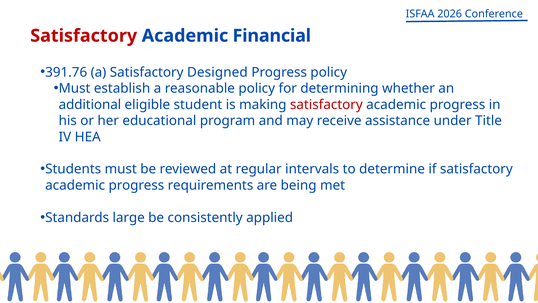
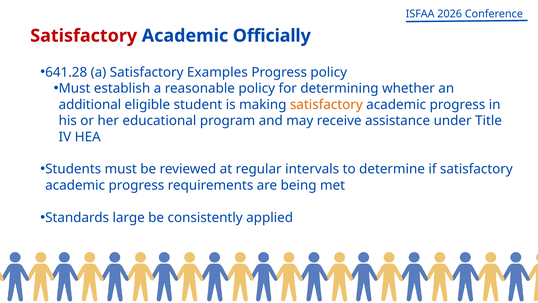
Financial: Financial -> Officially (272, 36)
391.76: 391.76 -> 641.28 (66, 72)
Designed: Designed -> Examples (217, 72)
satisfactory colour: red -> orange (326, 104)
